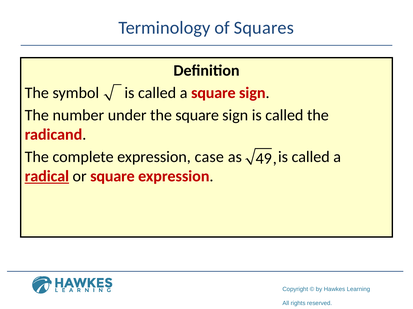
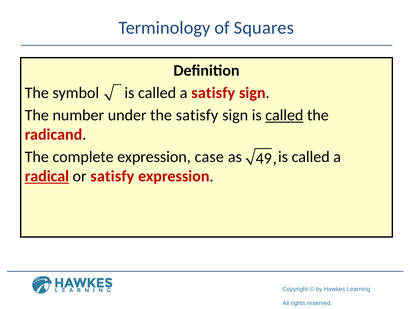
a square: square -> satisfy (213, 93)
the square: square -> satisfy (197, 116)
called underline: none -> present (284, 116)
or square: square -> satisfy (112, 177)
